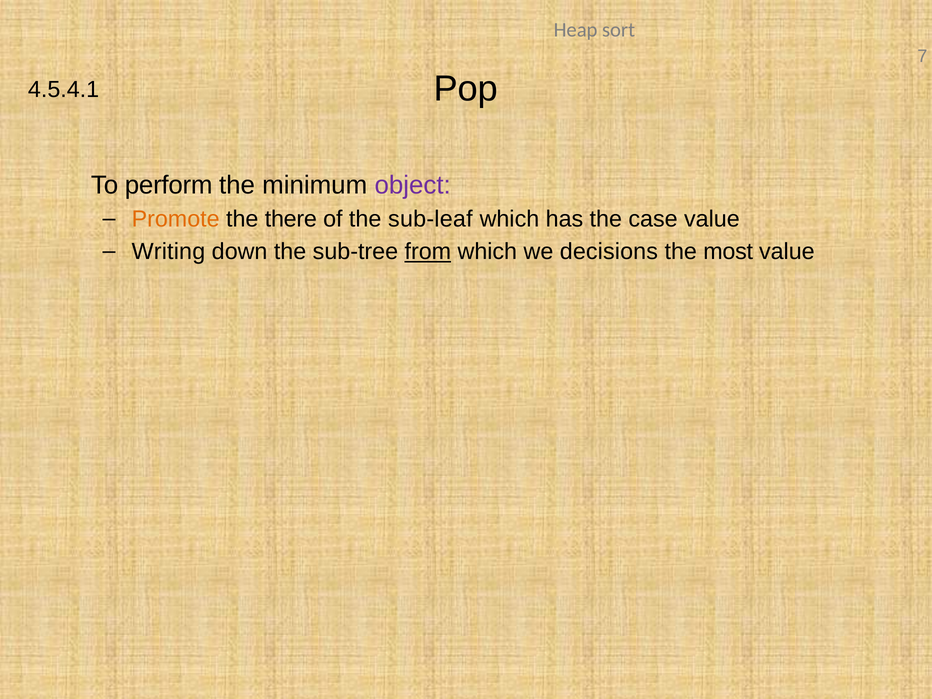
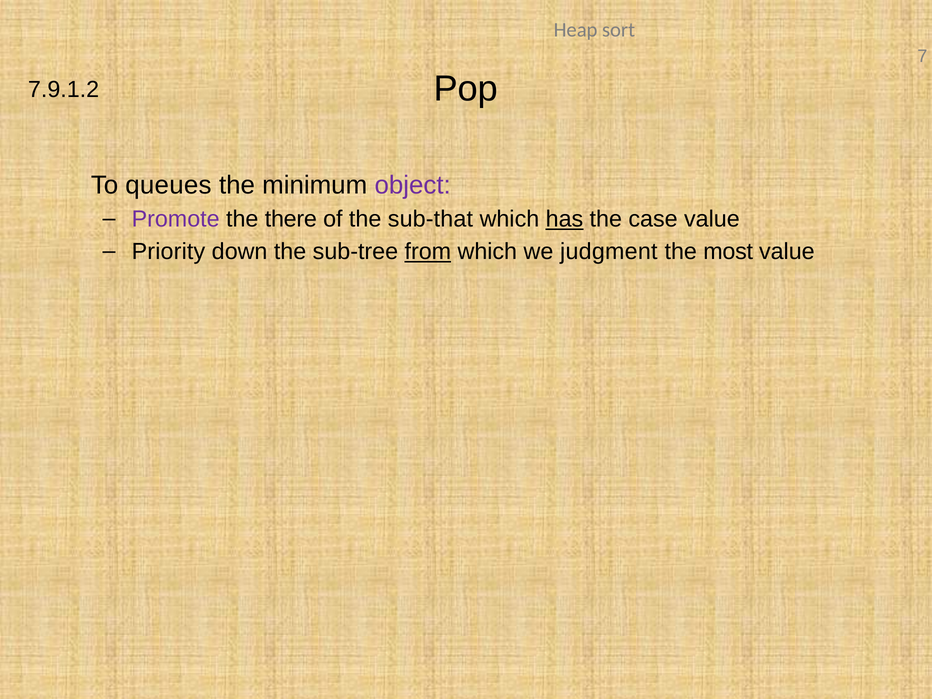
4.5.4.1: 4.5.4.1 -> 7.9.1.2 (64, 90)
perform: perform -> queues (168, 185)
Promote colour: orange -> purple (176, 219)
sub-leaf: sub-leaf -> sub-that (430, 219)
has underline: none -> present (564, 219)
Writing: Writing -> Priority (168, 252)
decisions: decisions -> judgment (609, 252)
